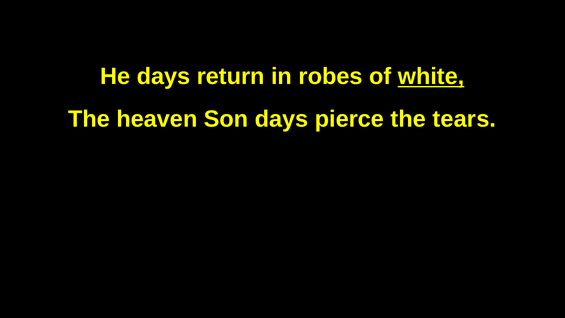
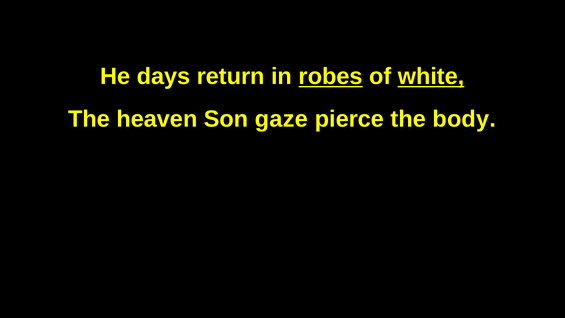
robes underline: none -> present (331, 76)
Son days: days -> gaze (281, 119)
tears: tears -> body (464, 119)
